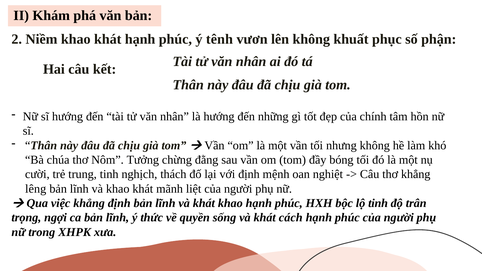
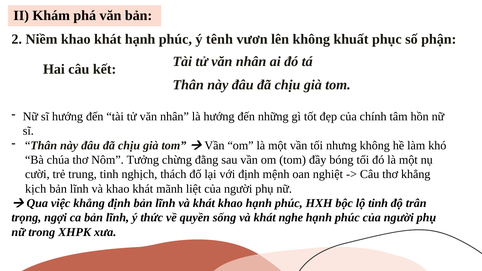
lêng: lêng -> kịch (36, 189)
cách: cách -> nghe (291, 218)
